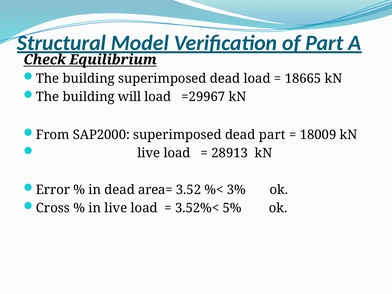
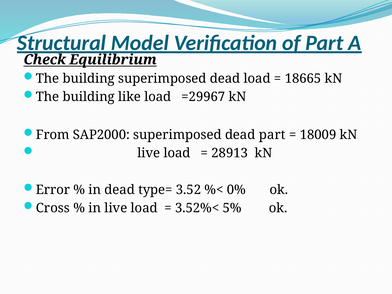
will: will -> like (129, 97)
area=: area= -> type= (155, 190)
3%: 3% -> 0% (236, 190)
